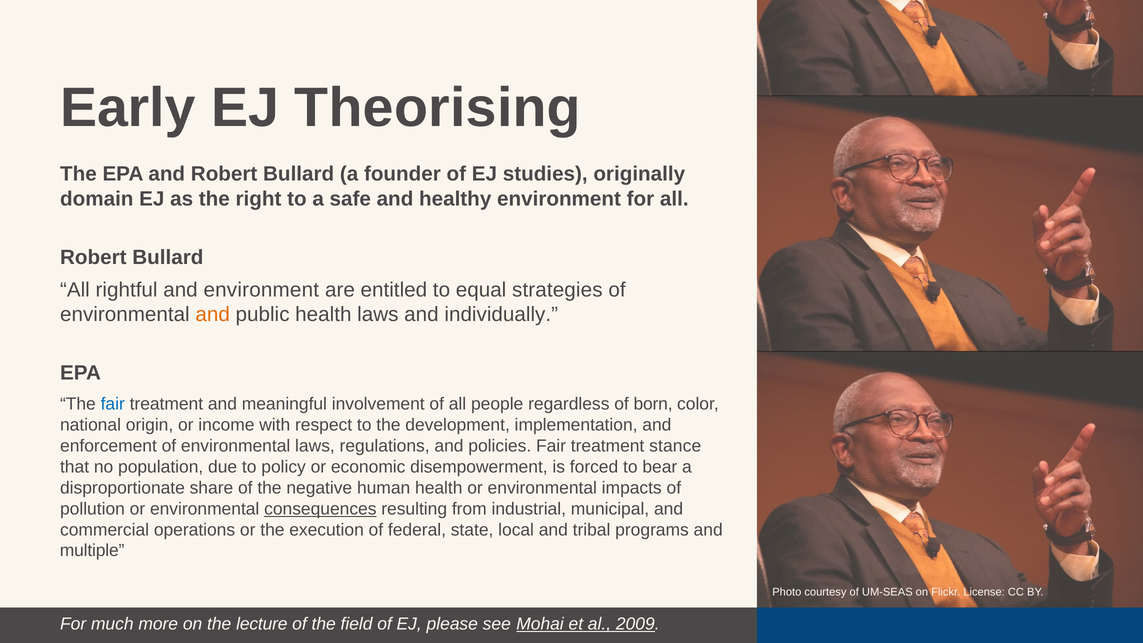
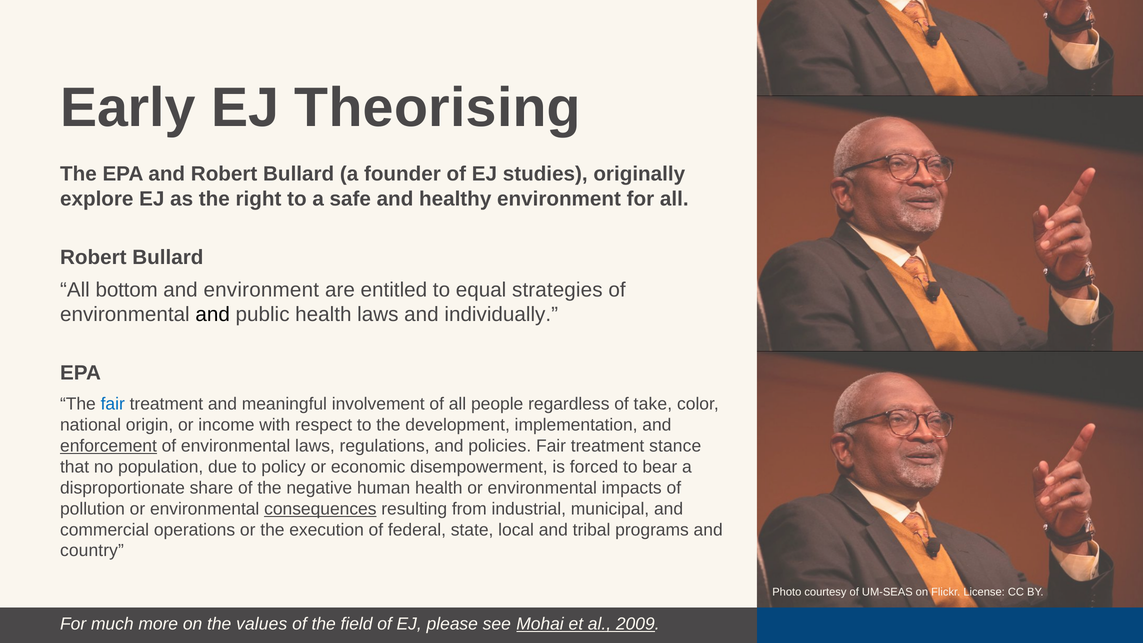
domain: domain -> explore (97, 199)
rightful: rightful -> bottom (127, 290)
and colour: orange -> black (213, 314)
born: born -> take (653, 404)
enforcement underline: none -> present (108, 446)
multiple: multiple -> country (92, 551)
lecture: lecture -> values (262, 624)
